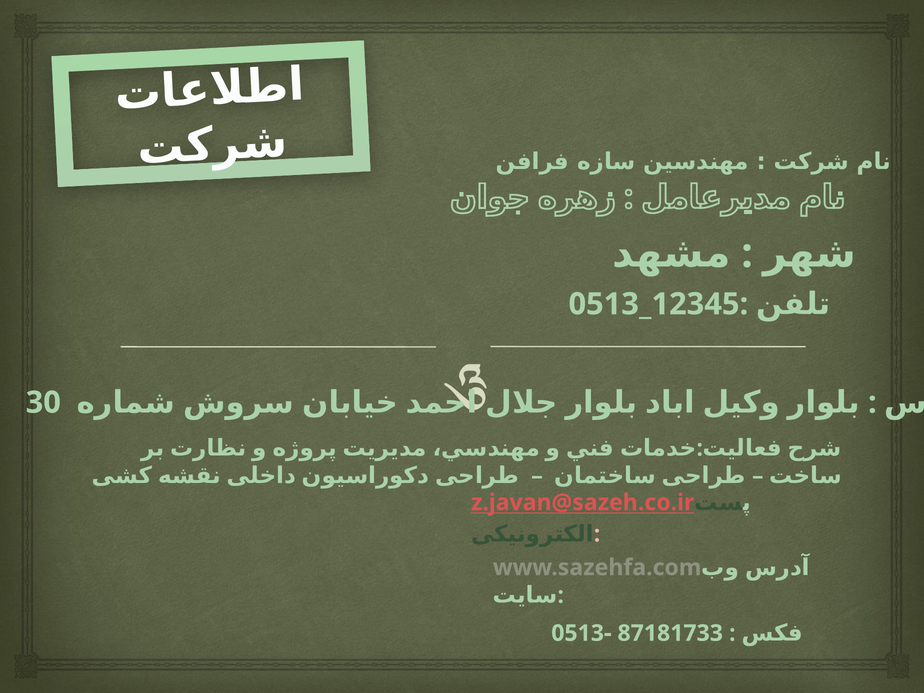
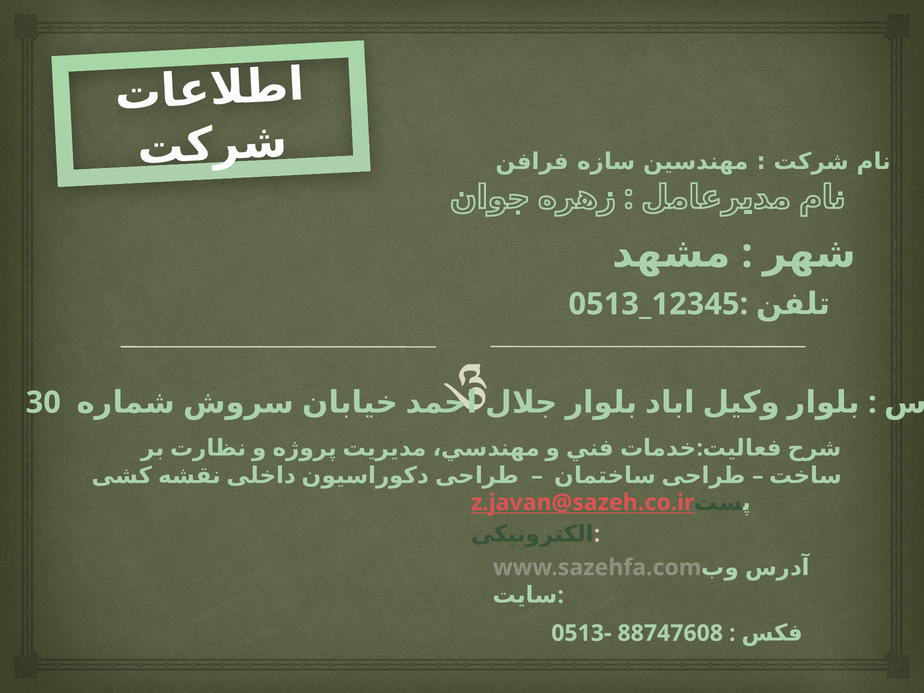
87181733: 87181733 -> 88747608 (670, 633)
